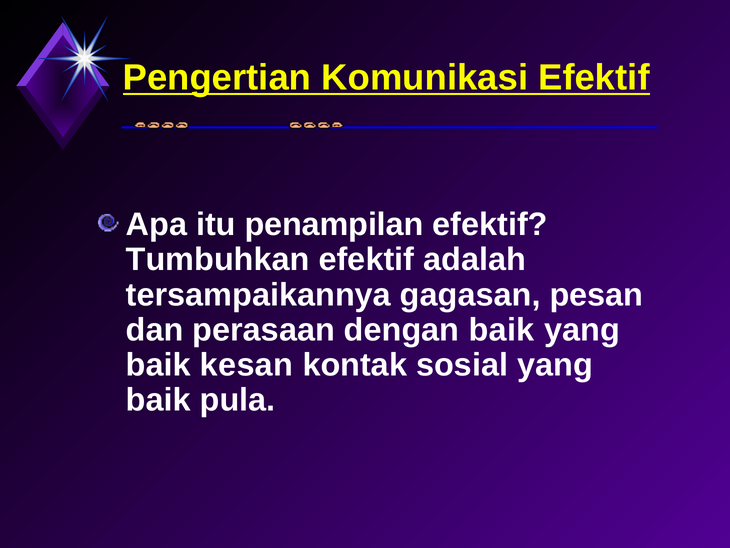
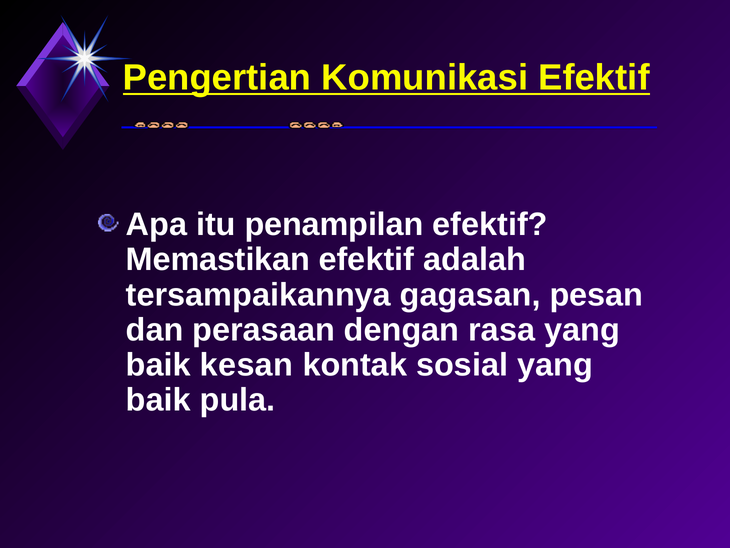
Tumbuhkan: Tumbuhkan -> Memastikan (218, 260)
dengan baik: baik -> rasa (502, 330)
